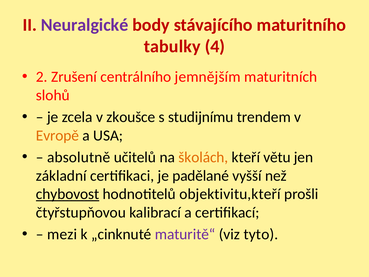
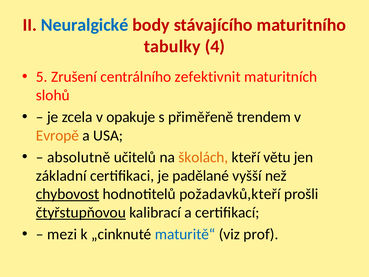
Neuralgické colour: purple -> blue (85, 25)
2: 2 -> 5 (42, 77)
jemnějším: jemnějším -> zefektivnit (208, 77)
zkoušce: zkoušce -> opakuje (131, 117)
studijnímu: studijnímu -> přiměřeně (201, 117)
objektivitu,kteří: objektivitu,kteří -> požadavků,kteří (230, 194)
čtyřstupňovou underline: none -> present (81, 212)
maturitě“ colour: purple -> blue (185, 234)
tyto: tyto -> prof (261, 234)
